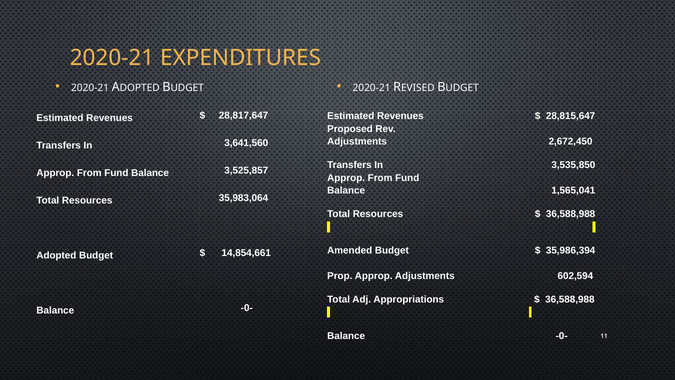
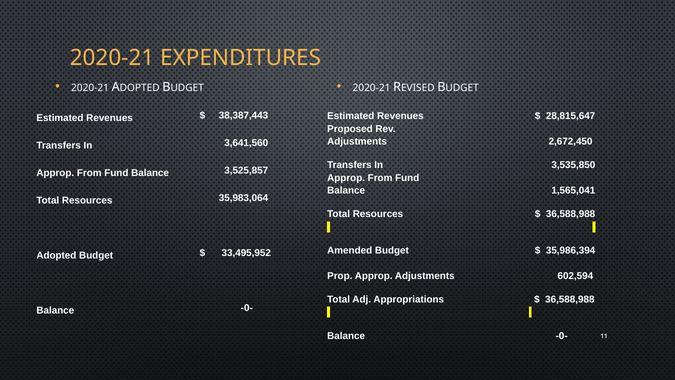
28,817,647: 28,817,647 -> 38,387,443 (243, 115)
14,854,661: 14,854,661 -> 33,495,952 (246, 253)
